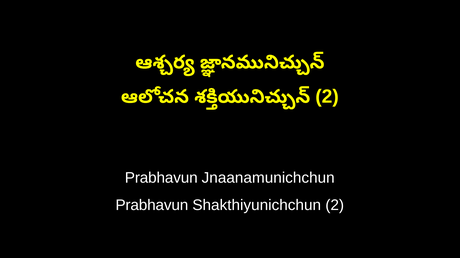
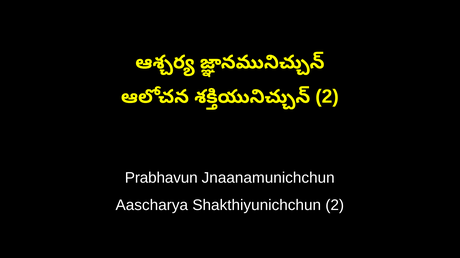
Prabhavun: Prabhavun -> Aascharya (152, 206)
